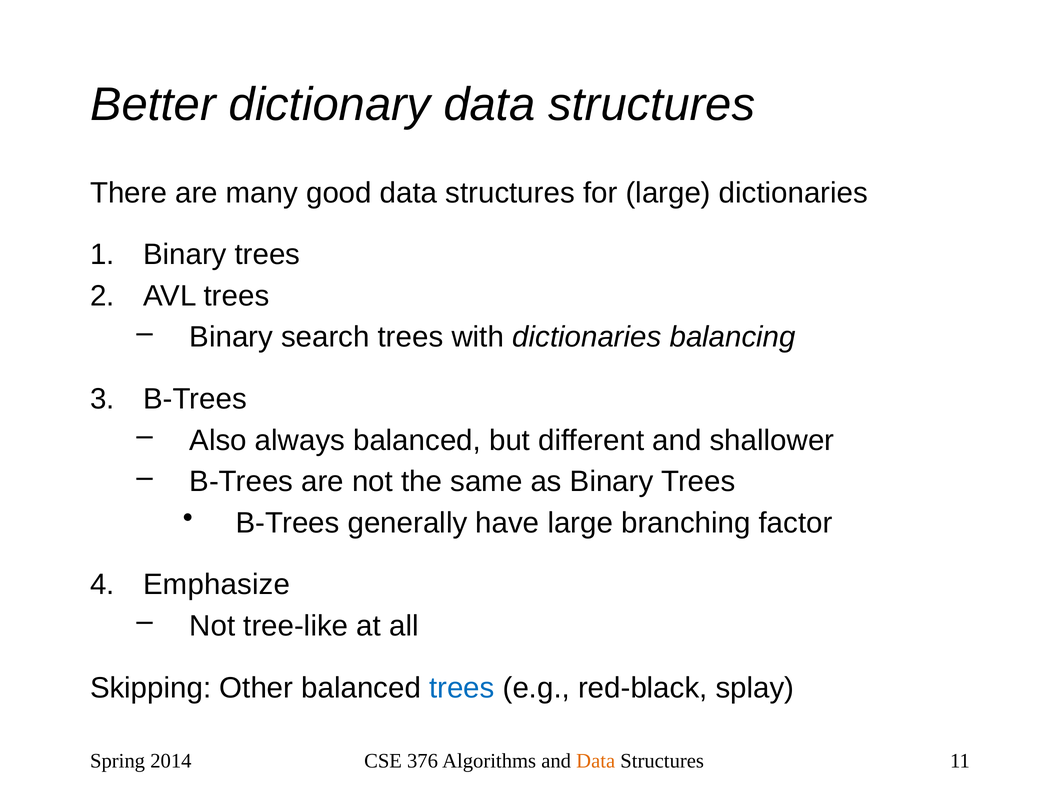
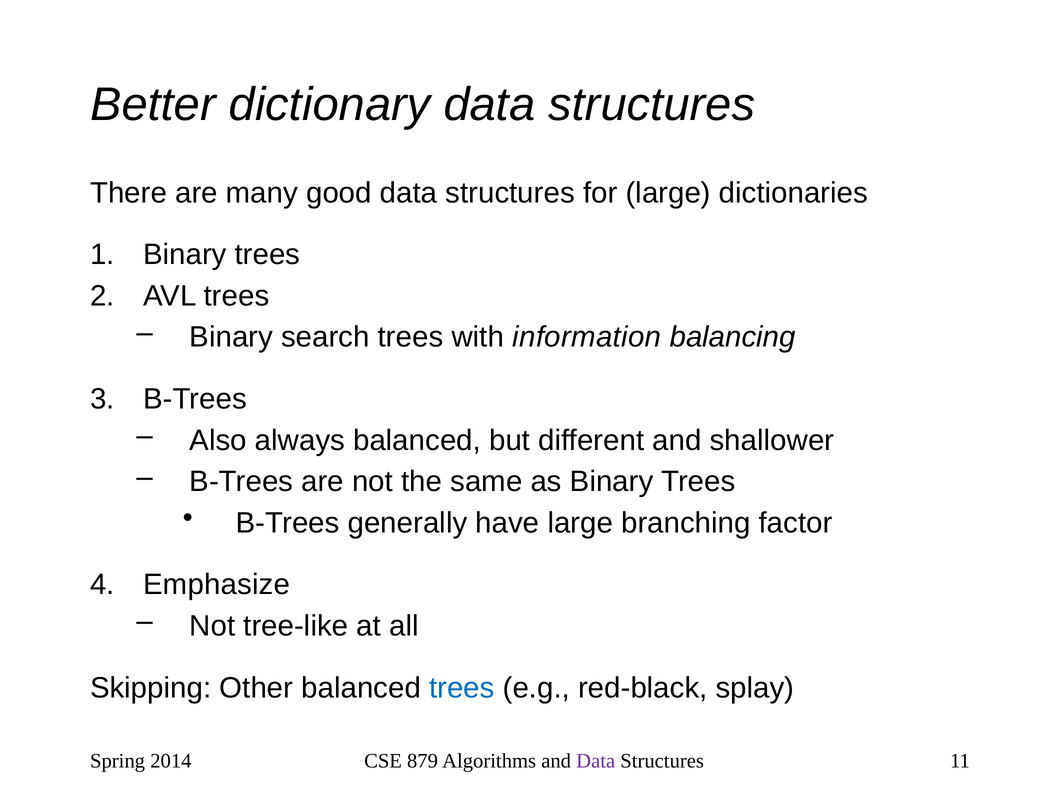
with dictionaries: dictionaries -> information (587, 337)
376: 376 -> 879 (423, 761)
Data colour: orange -> purple (596, 761)
